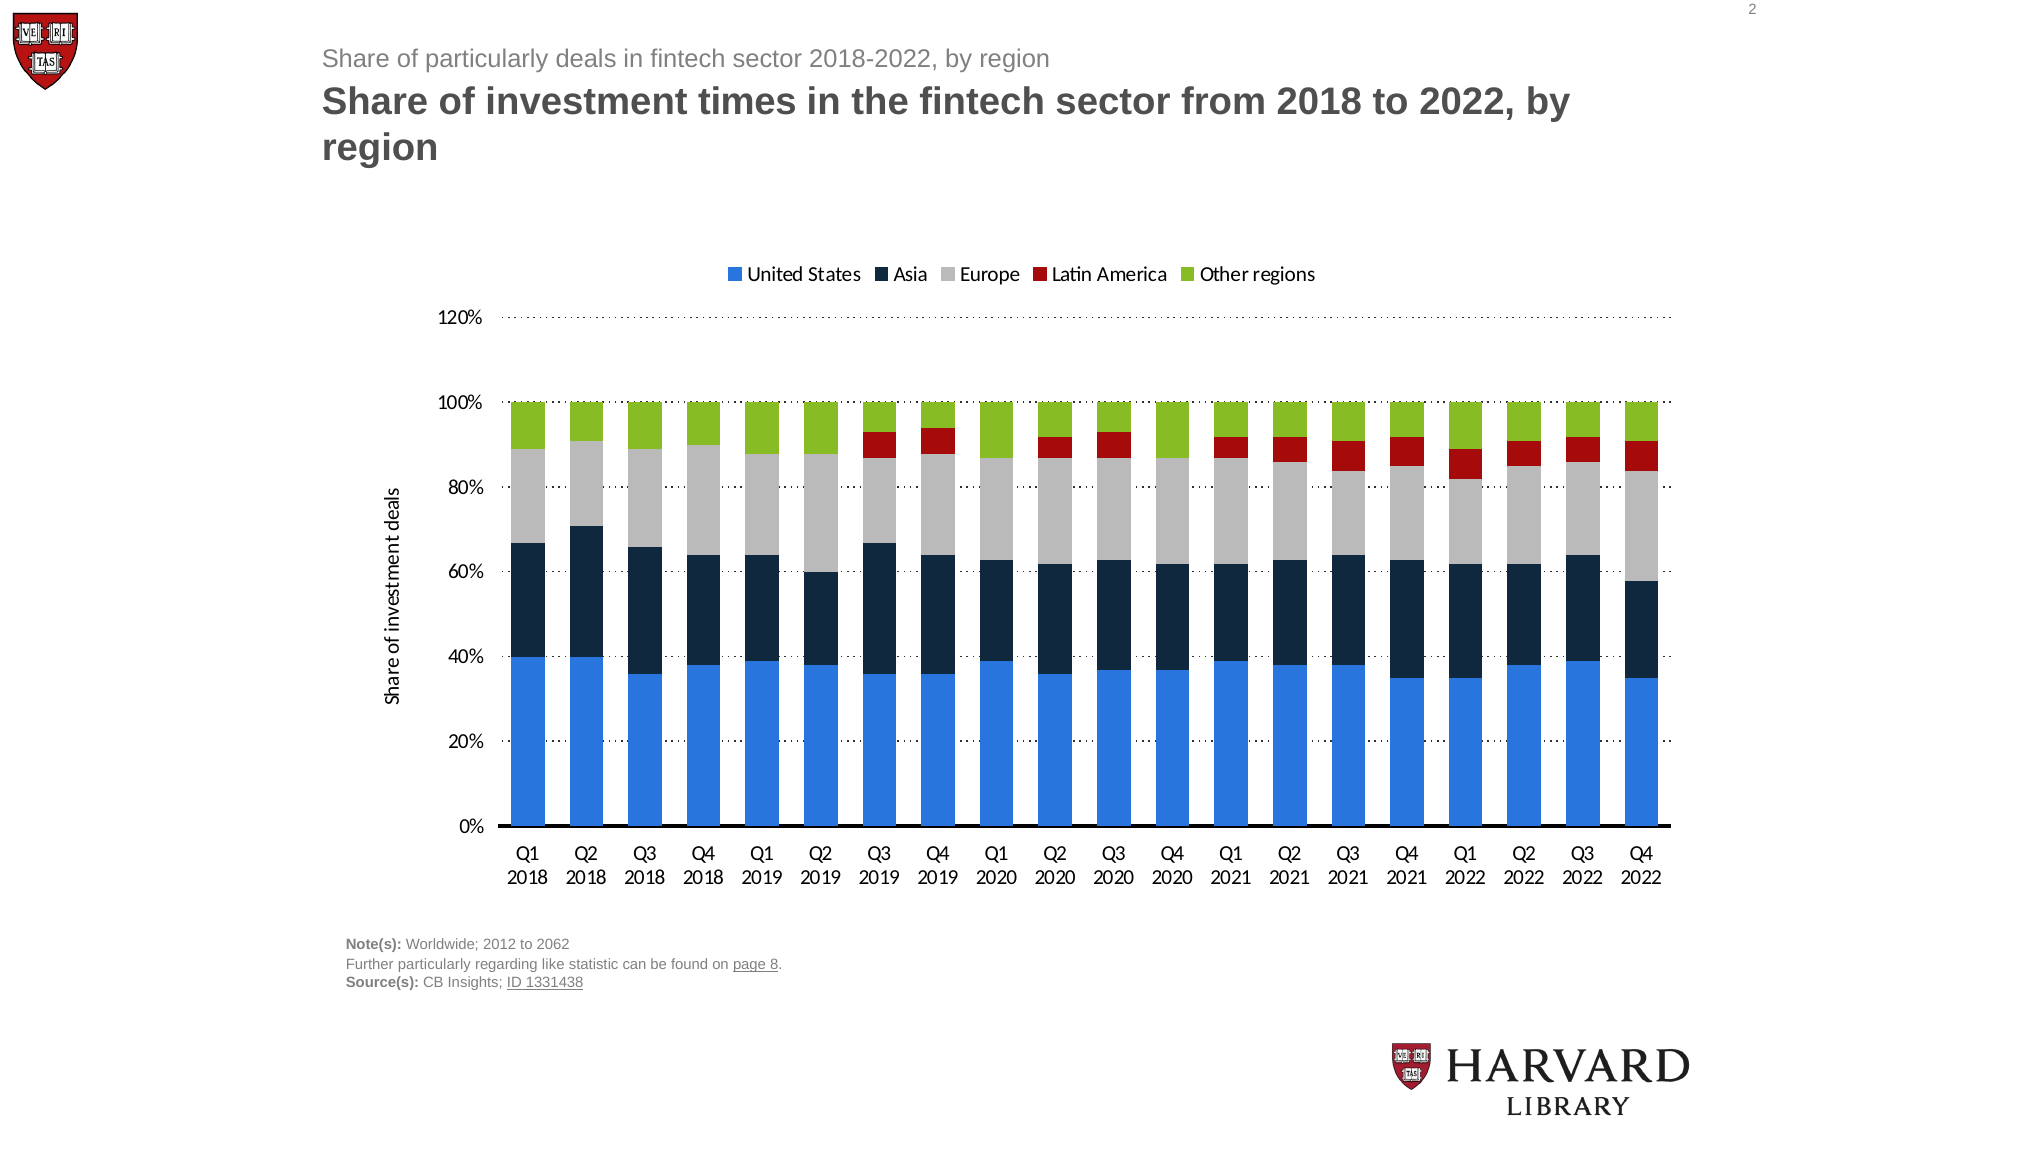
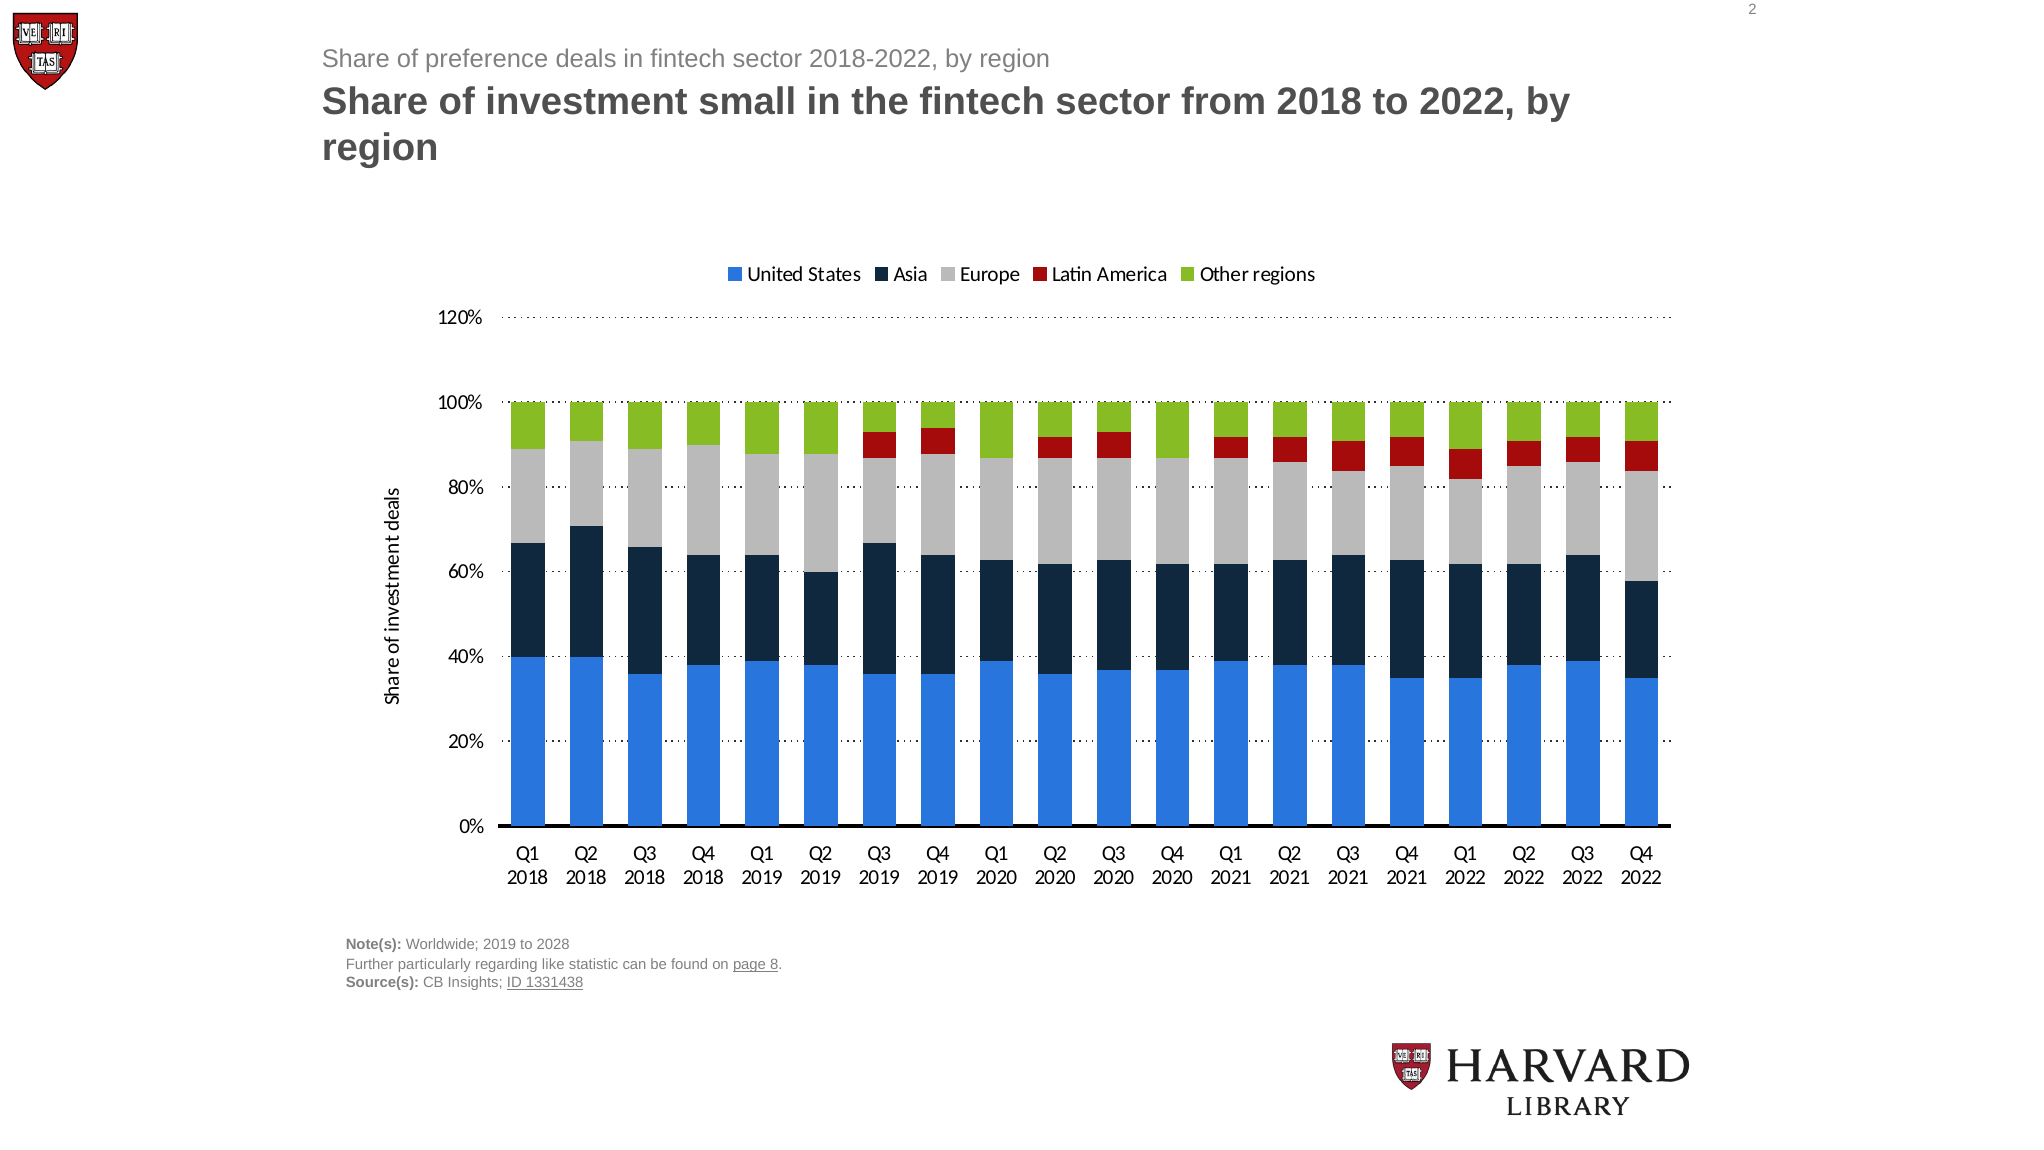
of particularly: particularly -> preference (487, 59)
times: times -> small (747, 102)
Worldwide 2012: 2012 -> 2019 (500, 944)
2062: 2062 -> 2028 (553, 944)
